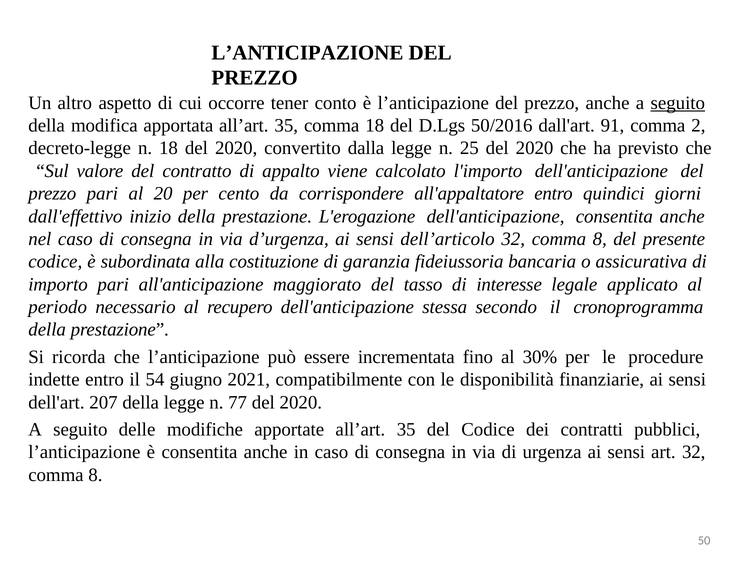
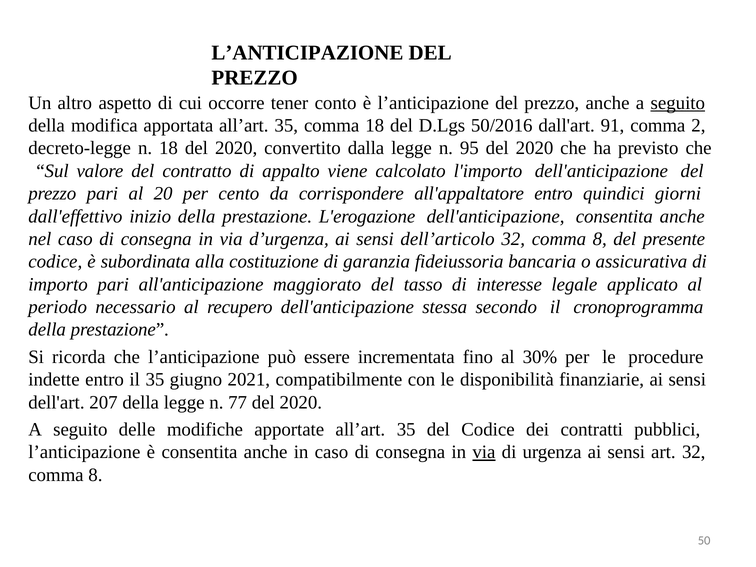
25: 25 -> 95 (469, 148)
il 54: 54 -> 35 (155, 380)
via underline: none -> present (484, 452)
